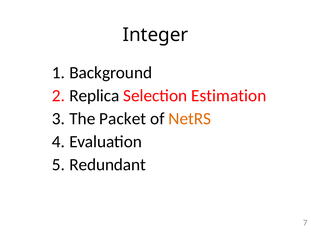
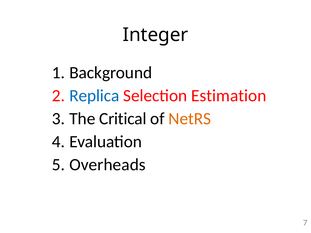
Replica colour: black -> blue (94, 96)
Packet: Packet -> Critical (123, 119)
Redundant: Redundant -> Overheads (107, 165)
